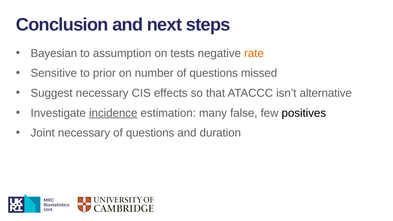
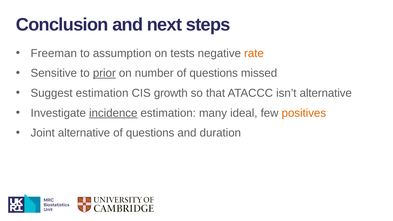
Bayesian: Bayesian -> Freeman (54, 53)
prior underline: none -> present (104, 73)
Suggest necessary: necessary -> estimation (102, 93)
effects: effects -> growth (171, 93)
false: false -> ideal (244, 113)
positives colour: black -> orange (304, 113)
Joint necessary: necessary -> alternative (84, 133)
